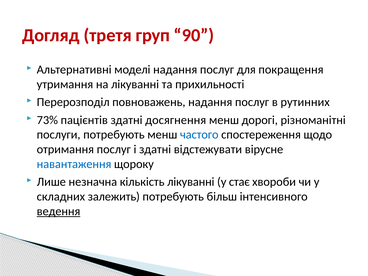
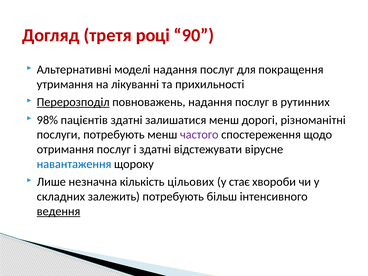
груп: груп -> році (153, 35)
Перерозподіл underline: none -> present (73, 102)
73%: 73% -> 98% (47, 120)
досягнення: досягнення -> залишатися (176, 120)
частого colour: blue -> purple (199, 135)
кількість лікуванні: лікуванні -> цільових (191, 182)
